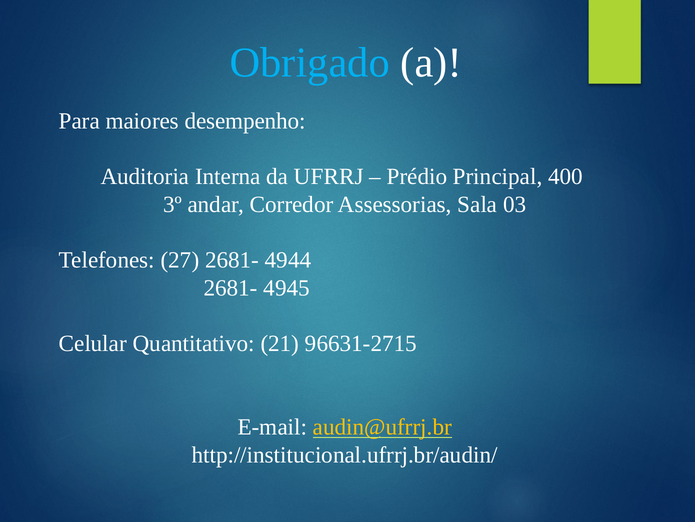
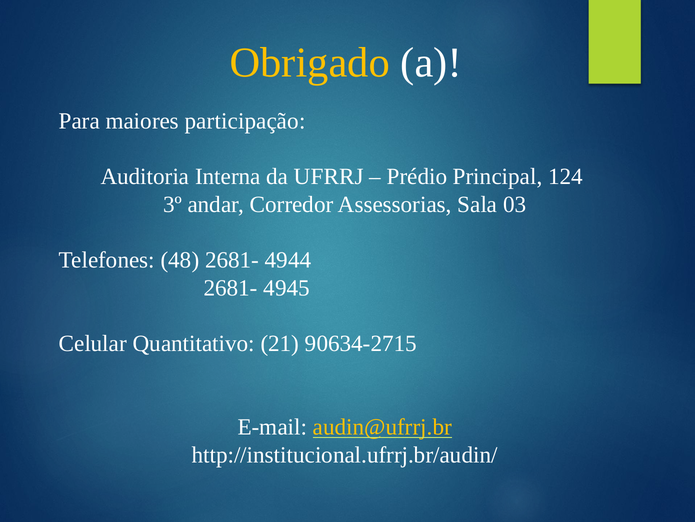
Obrigado colour: light blue -> yellow (310, 63)
desempenho: desempenho -> participação (245, 121)
400: 400 -> 124 (565, 176)
27: 27 -> 48 (180, 260)
96631-2715: 96631-2715 -> 90634-2715 (361, 343)
